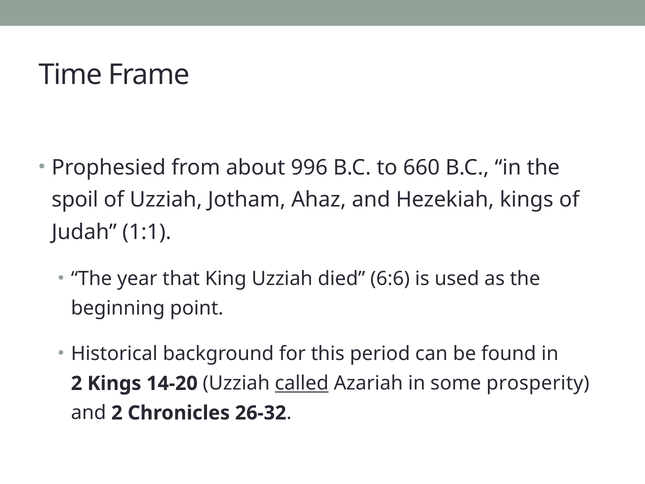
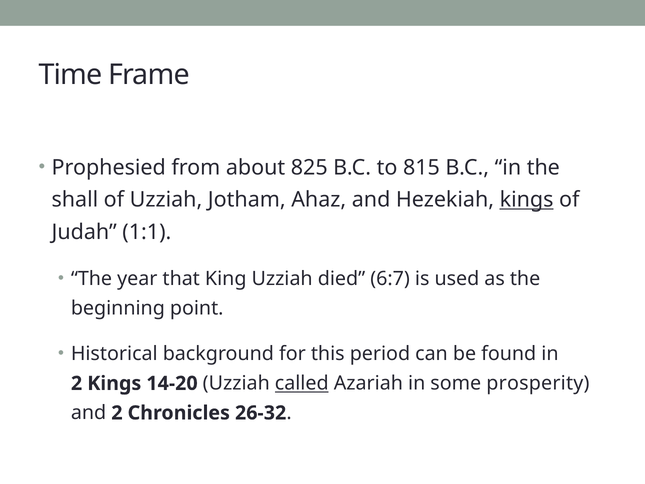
996: 996 -> 825 (309, 167)
660: 660 -> 815 (421, 167)
spoil: spoil -> shall (75, 200)
kings underline: none -> present (527, 200)
6:6: 6:6 -> 6:7 (390, 278)
